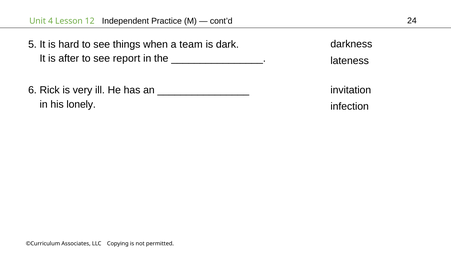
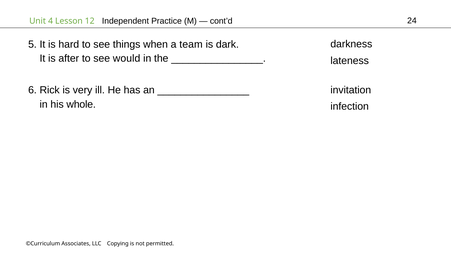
report: report -> would (127, 58)
lonely: lonely -> whole (81, 104)
